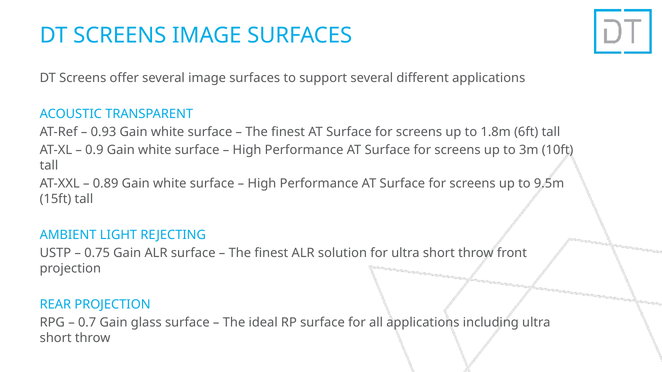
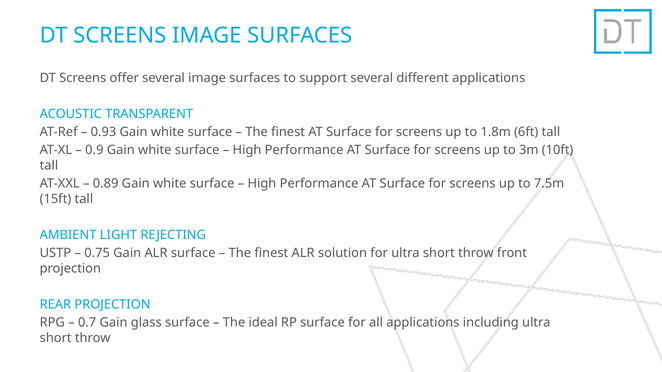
9.5m: 9.5m -> 7.5m (549, 184)
